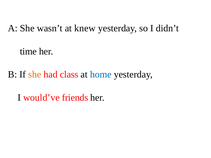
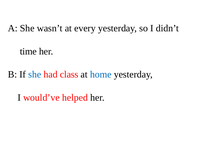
knew: knew -> every (85, 28)
she colour: orange -> blue (35, 75)
friends: friends -> helped (75, 98)
